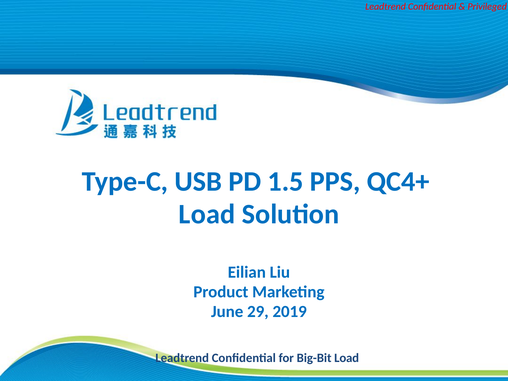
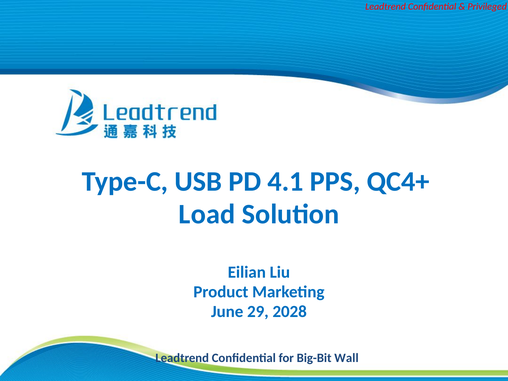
1.5: 1.5 -> 4.1 (286, 181)
2019: 2019 -> 2028 (290, 312)
Big-Bit Load: Load -> Wall (346, 358)
